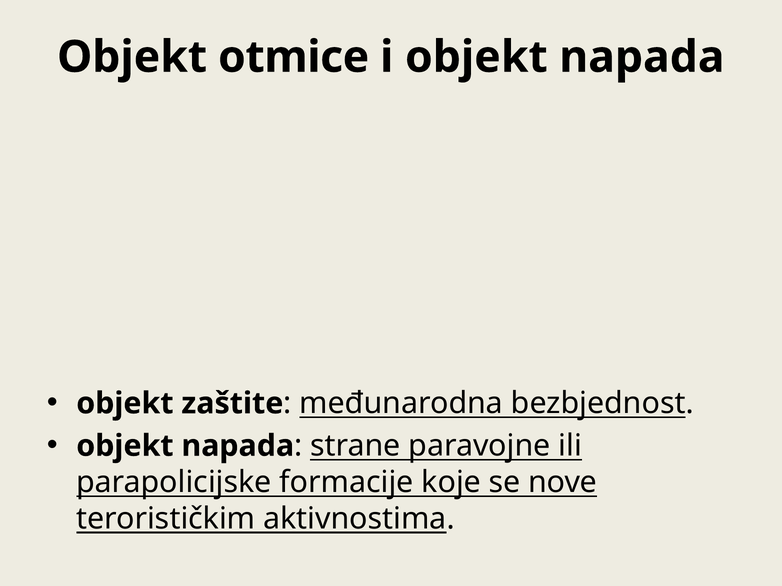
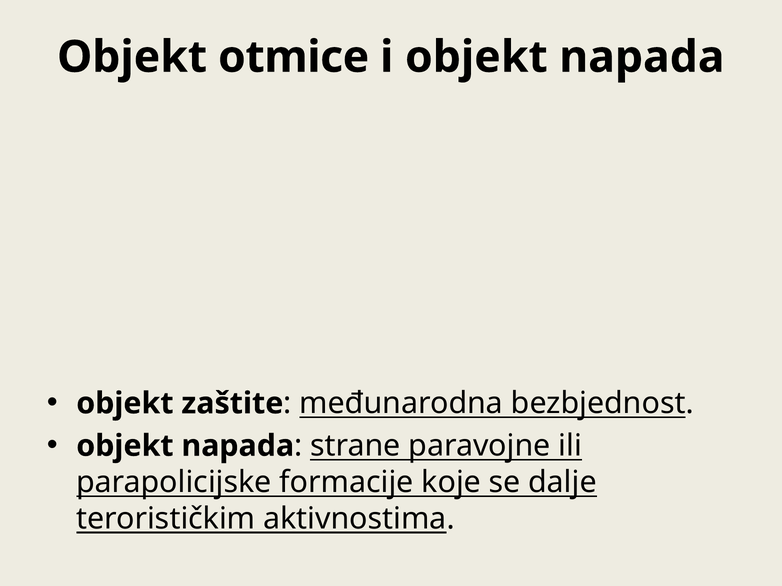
nove: nove -> dalje (563, 483)
